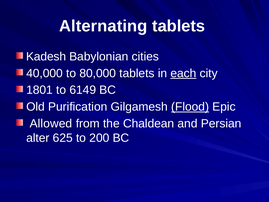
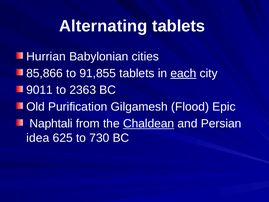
Kadesh: Kadesh -> Hurrian (46, 56)
40,000: 40,000 -> 85,866 (45, 73)
80,000: 80,000 -> 91,855 (98, 73)
1801: 1801 -> 9011 (40, 90)
6149: 6149 -> 2363 (83, 90)
Flood underline: present -> none (190, 107)
Allowed: Allowed -> Naphtali (51, 123)
Chaldean underline: none -> present (149, 123)
alter: alter -> idea (38, 138)
200: 200 -> 730 (99, 138)
